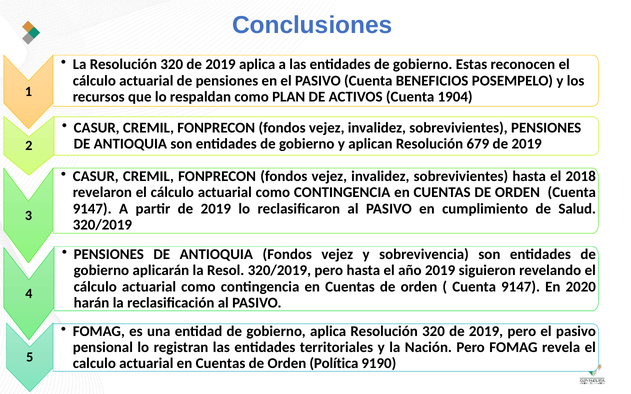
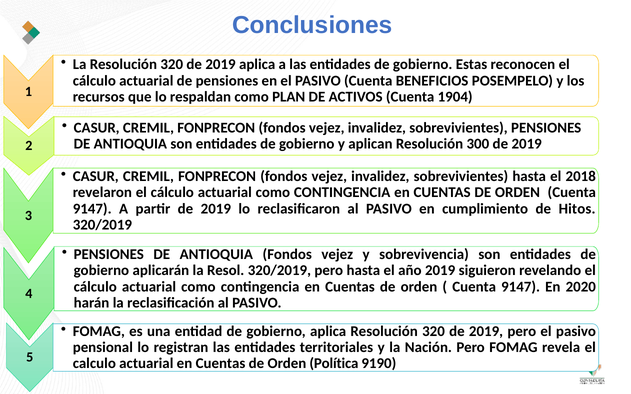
679: 679 -> 300 (478, 144)
Salud: Salud -> Hitos (577, 209)
